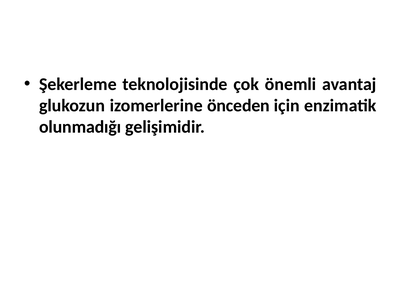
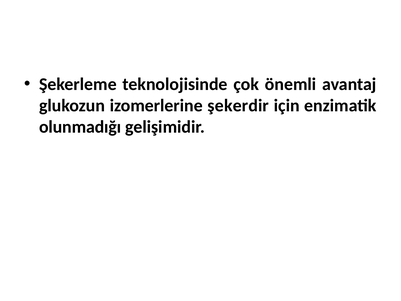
önceden: önceden -> şekerdir (238, 106)
